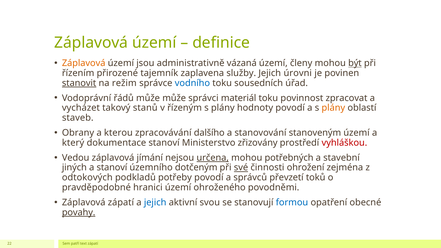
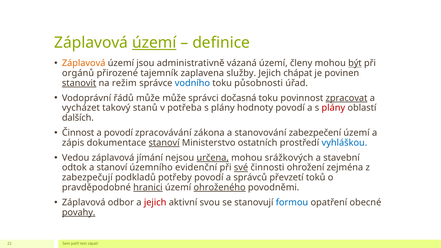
území underline: none -> present (154, 43)
řízením: řízením -> orgánů (78, 73)
úrovni: úrovni -> chápat (298, 73)
sousedních: sousedních -> působnosti (259, 83)
materiál: materiál -> dočasná (239, 98)
zpracovat underline: none -> present (347, 98)
řízeným: řízeným -> potřeba (185, 108)
plány colour: orange -> red (333, 108)
staveb: staveb -> dalších (78, 118)
Obrany: Obrany -> Činnost (78, 133)
a kterou: kterou -> povodí (118, 133)
dalšího: dalšího -> zákona (209, 133)
stanoveným: stanoveným -> zabezpečení (315, 133)
který: který -> zápis (73, 143)
stanoví underline: none -> present (164, 143)
zřizovány: zřizovány -> ostatních (258, 143)
vyhláškou colour: red -> blue (344, 143)
potřebných: potřebných -> srážkových (289, 158)
jiných: jiných -> odtok (74, 168)
dotčeným: dotčeným -> evidenční (196, 168)
odtokových: odtokových -> zabezpečují (87, 178)
hranici underline: none -> present (148, 188)
ohroženého underline: none -> present (220, 188)
Záplavová zápatí: zápatí -> odbor (121, 202)
jejich colour: blue -> red (155, 202)
